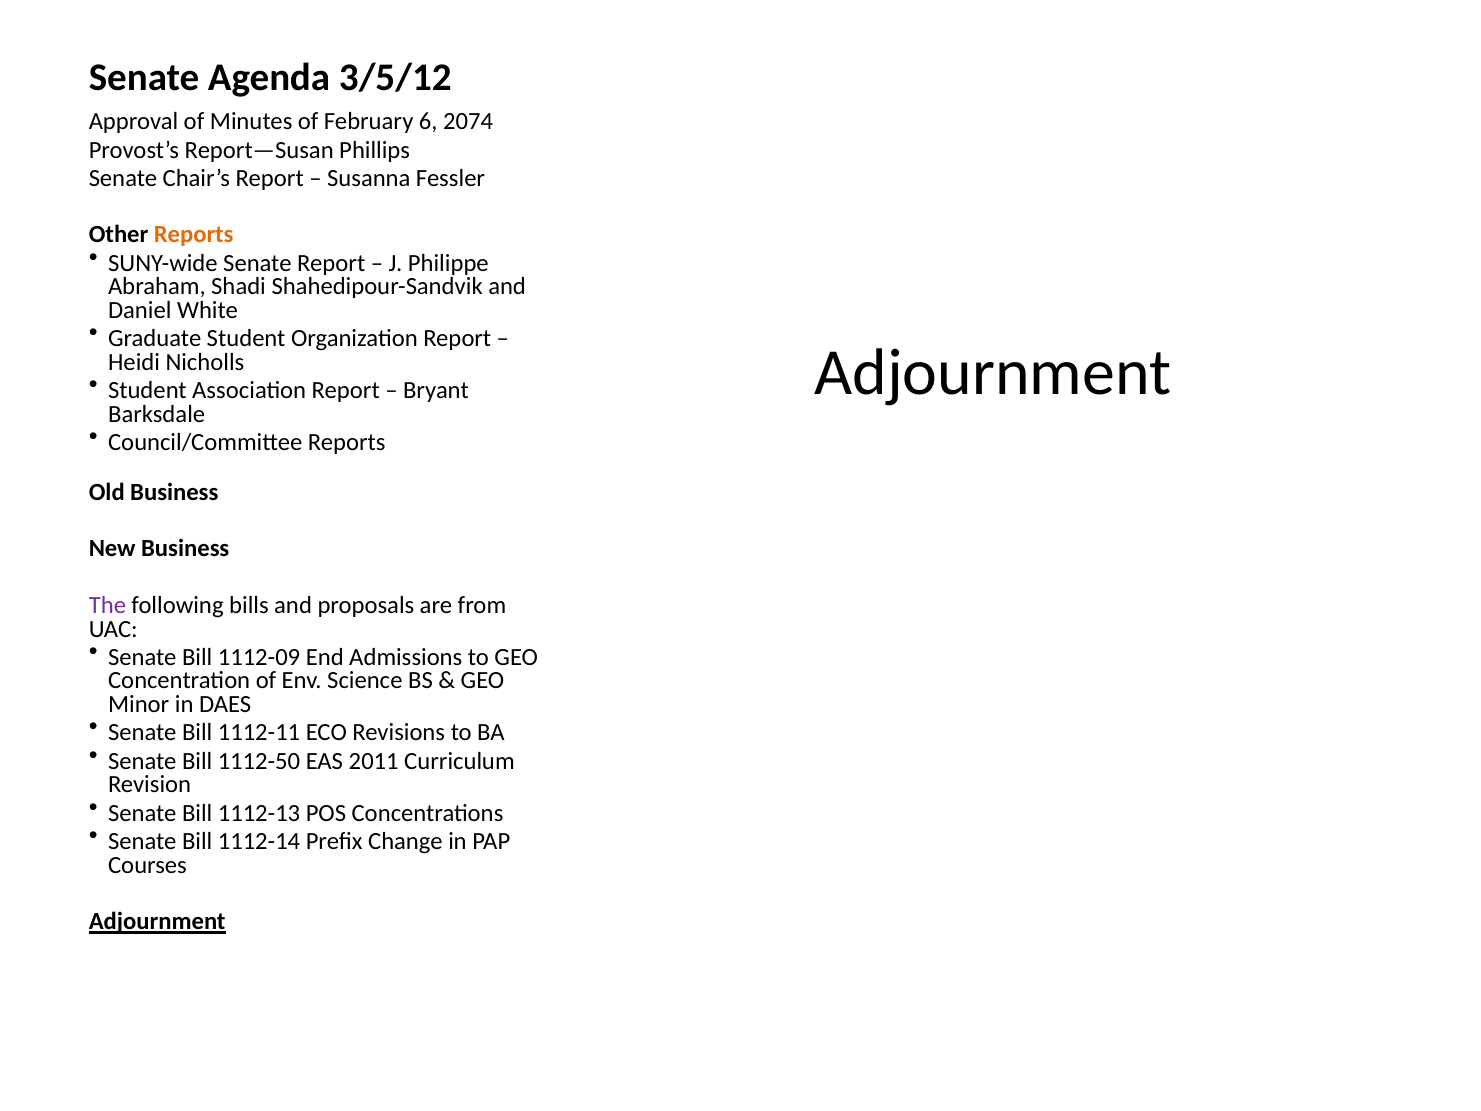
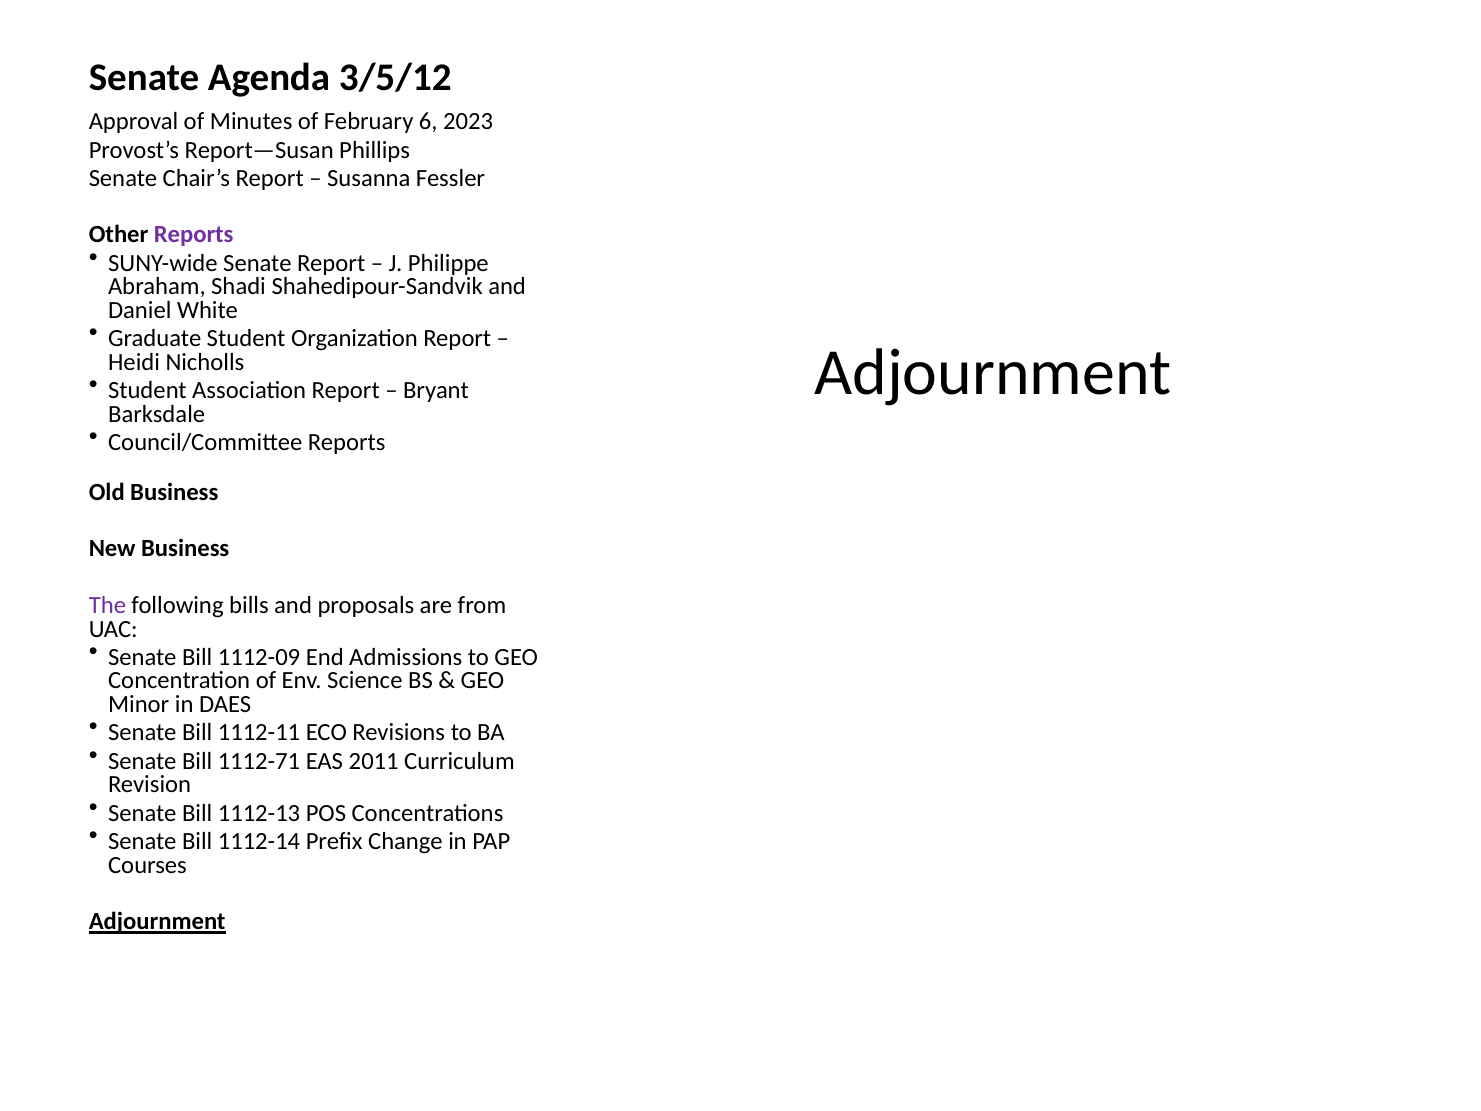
2074: 2074 -> 2023 (468, 122)
Reports colour: orange -> purple (194, 235)
1112-50: 1112-50 -> 1112-71 (259, 761)
